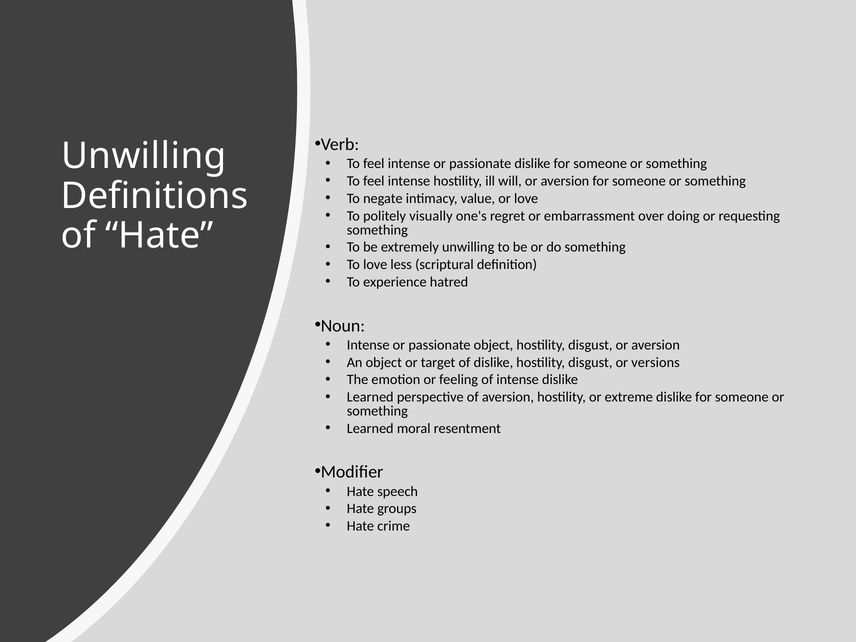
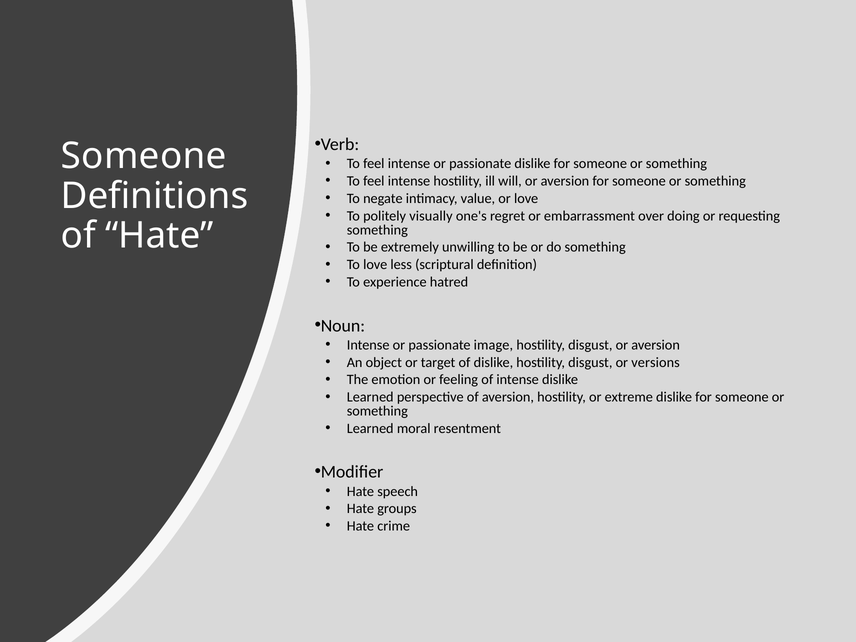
Unwilling: Unwilling -> Someone (144, 156)
passionate object: object -> image (493, 345)
